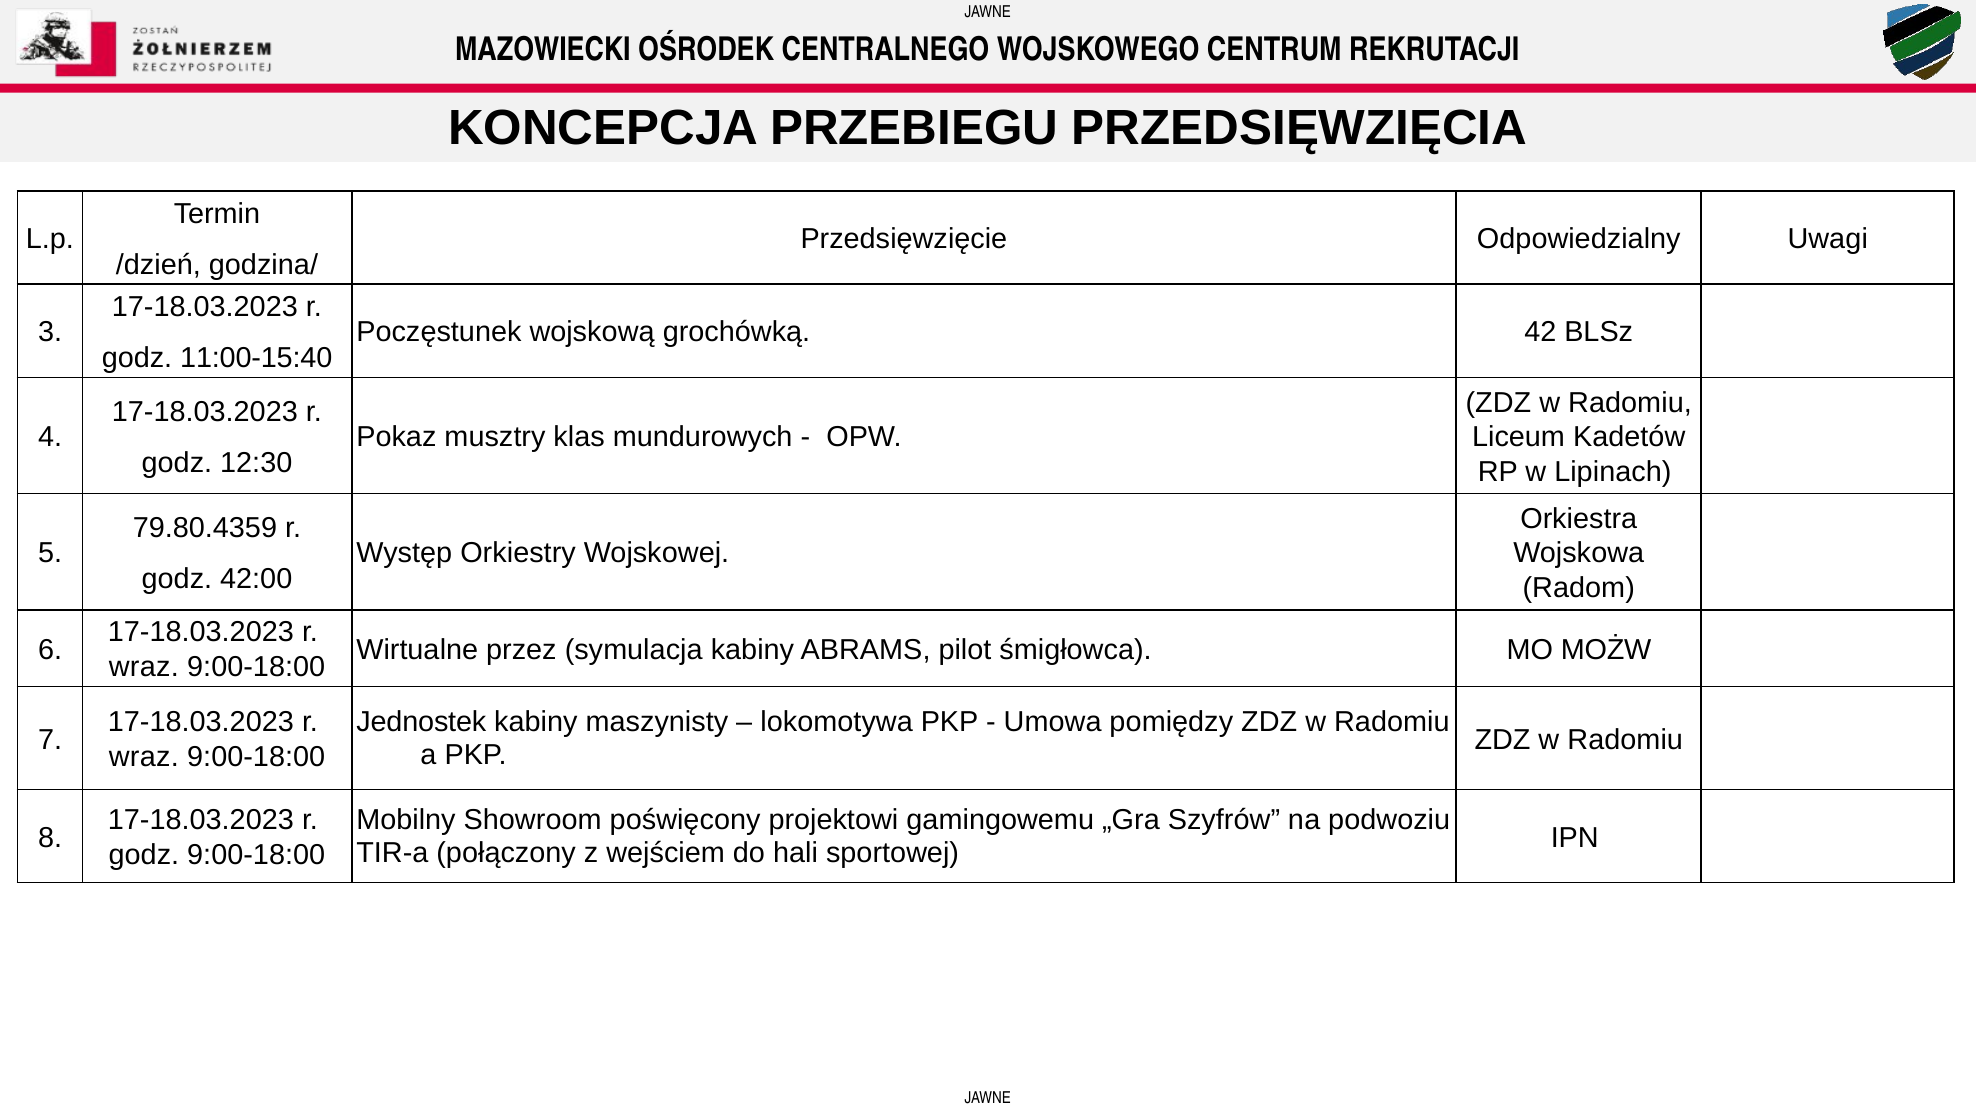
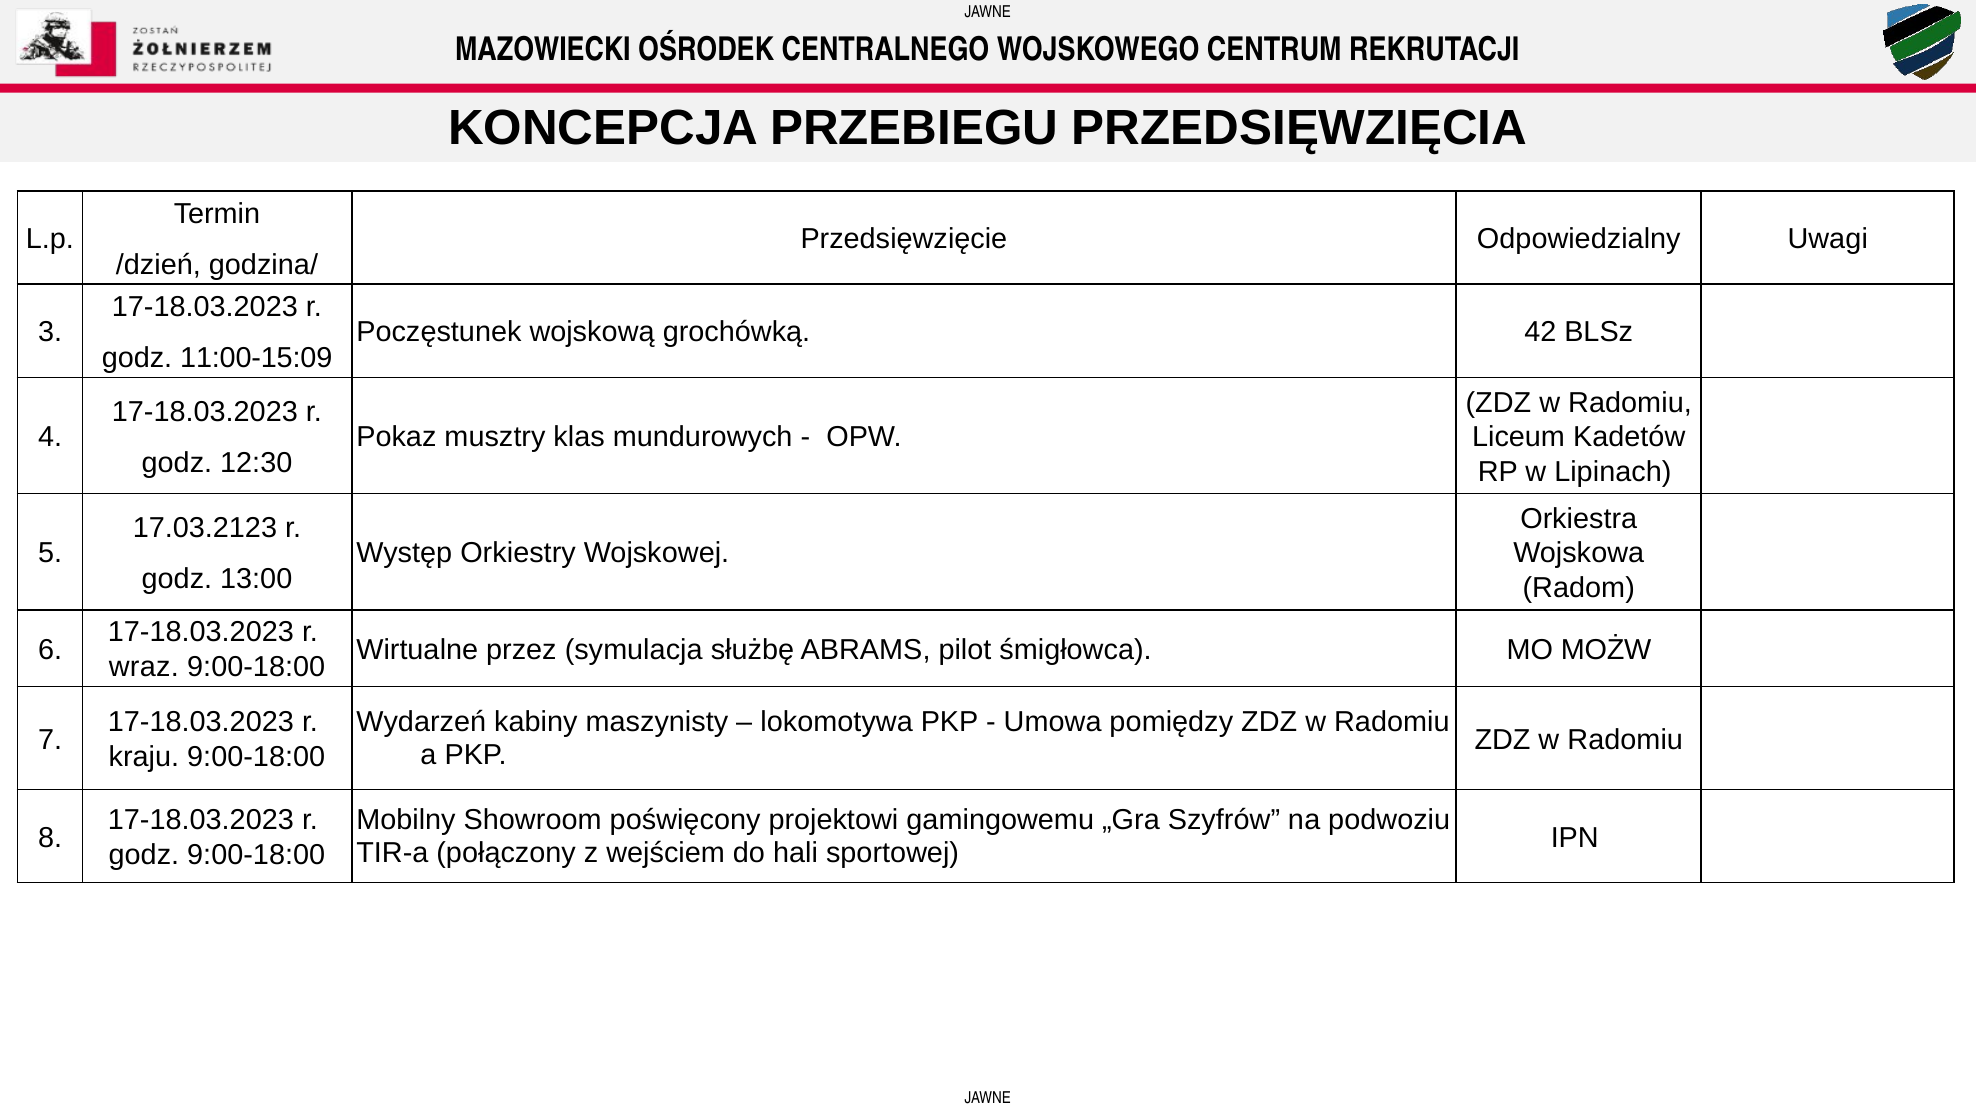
11:00-15:40: 11:00-15:40 -> 11:00-15:09 (256, 358)
79.80.4359: 79.80.4359 -> 17.03.2123 (205, 528)
42:00: 42:00 -> 13:00 (256, 579)
symulacja kabiny: kabiny -> służbę (752, 650)
Jednostek: Jednostek -> Wydarzeń (421, 723)
wraz: wraz -> kraju (144, 757)
